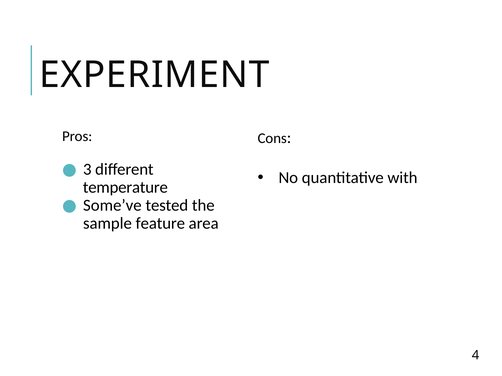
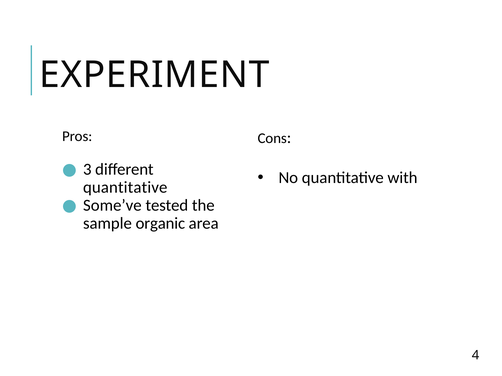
temperature: temperature -> quantitative (125, 188)
feature: feature -> organic (160, 224)
